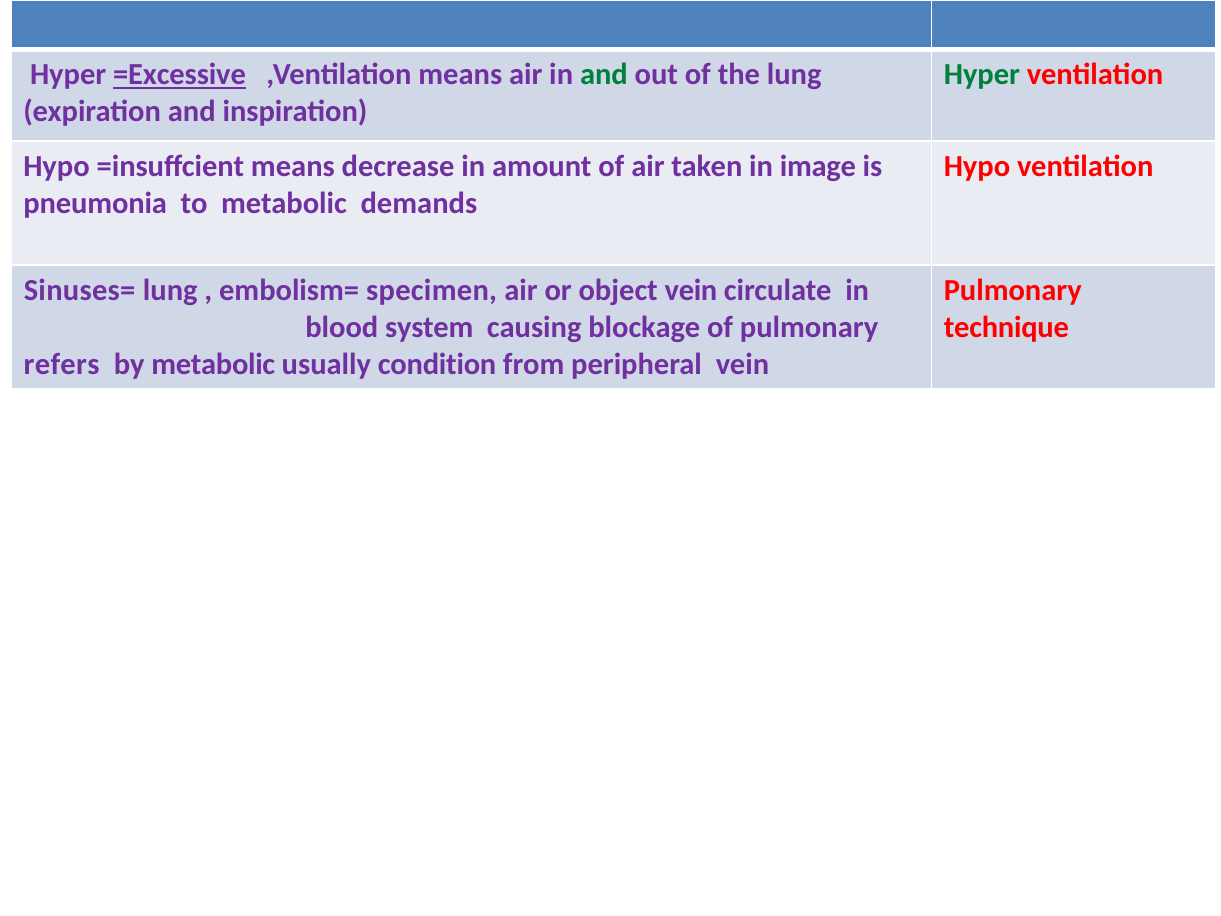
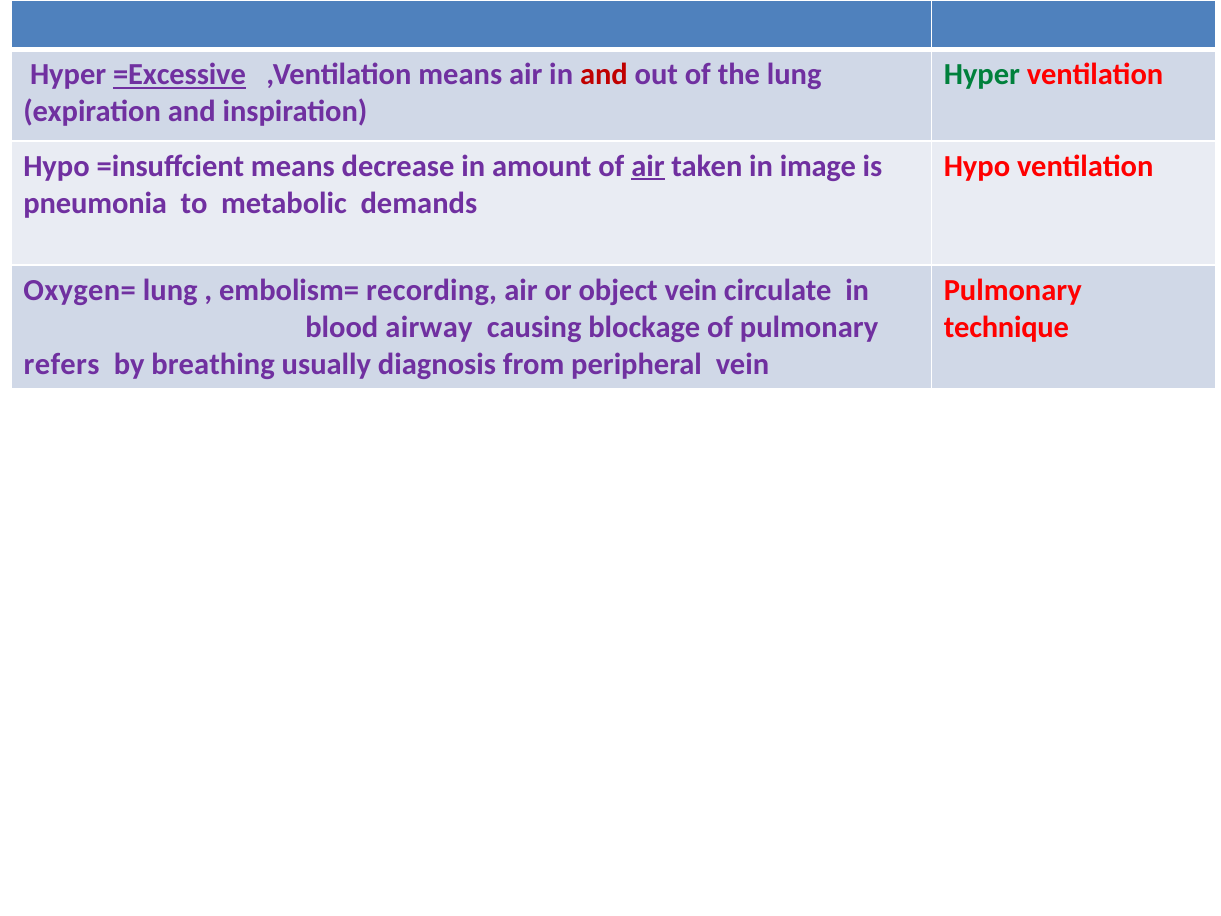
and colour: green -> red (604, 75)
air underline: none -> present (648, 166)
Sinuses=: Sinuses= -> Oxygen= (80, 290)
specimen: specimen -> recording (432, 290)
system: system -> airway (429, 327)
by metabolic: metabolic -> breathing (213, 365)
condition: condition -> diagnosis (437, 365)
